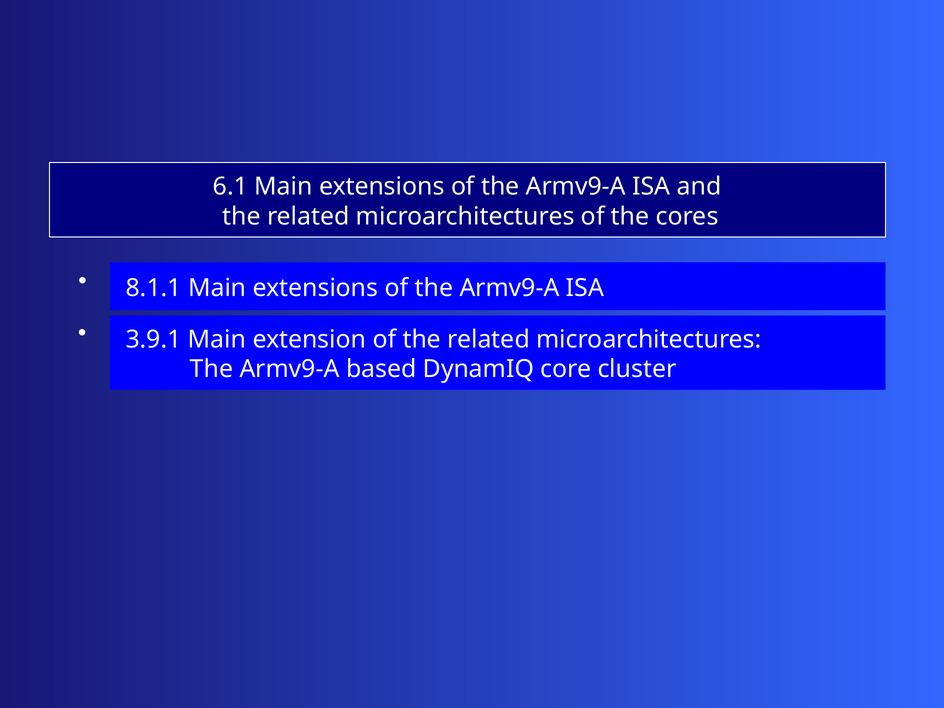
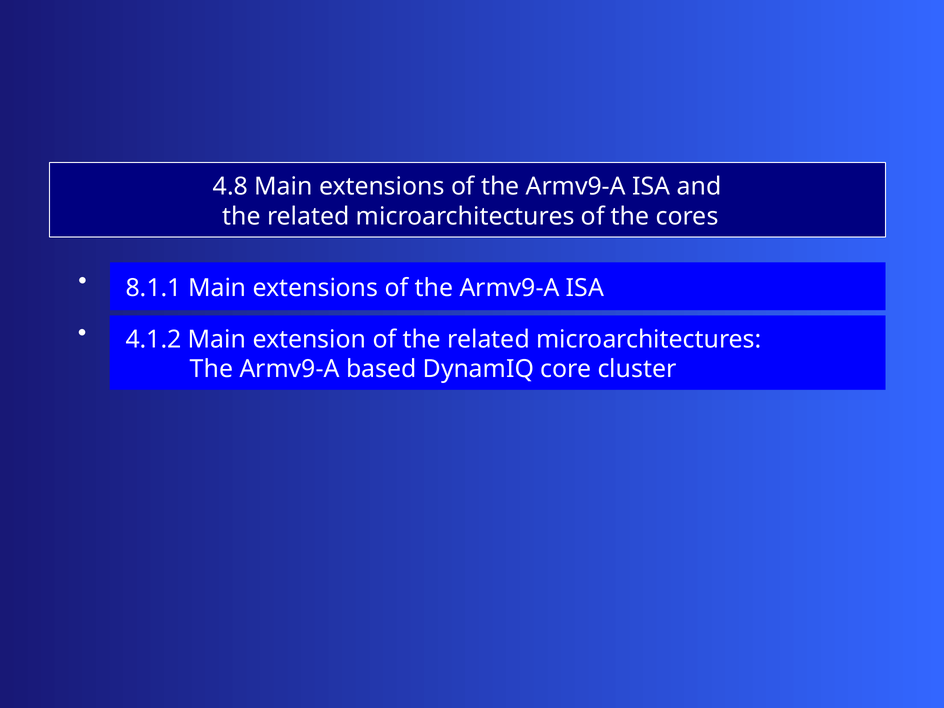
6.1: 6.1 -> 4.8 (230, 187)
3.9.1: 3.9.1 -> 4.1.2 (153, 339)
